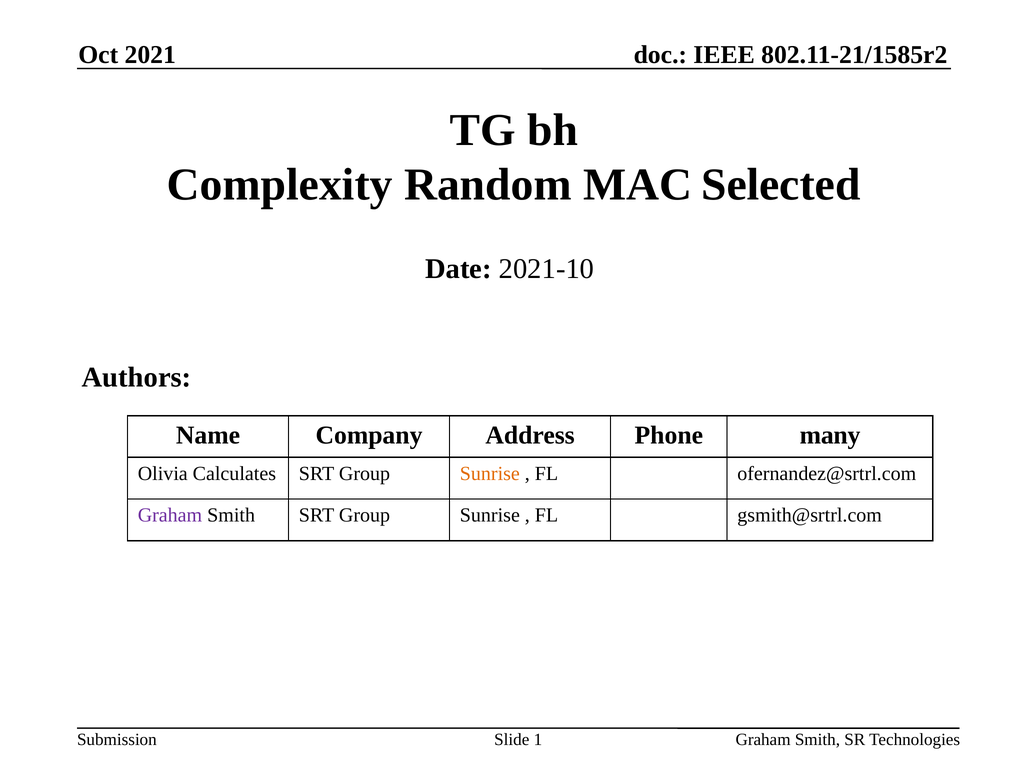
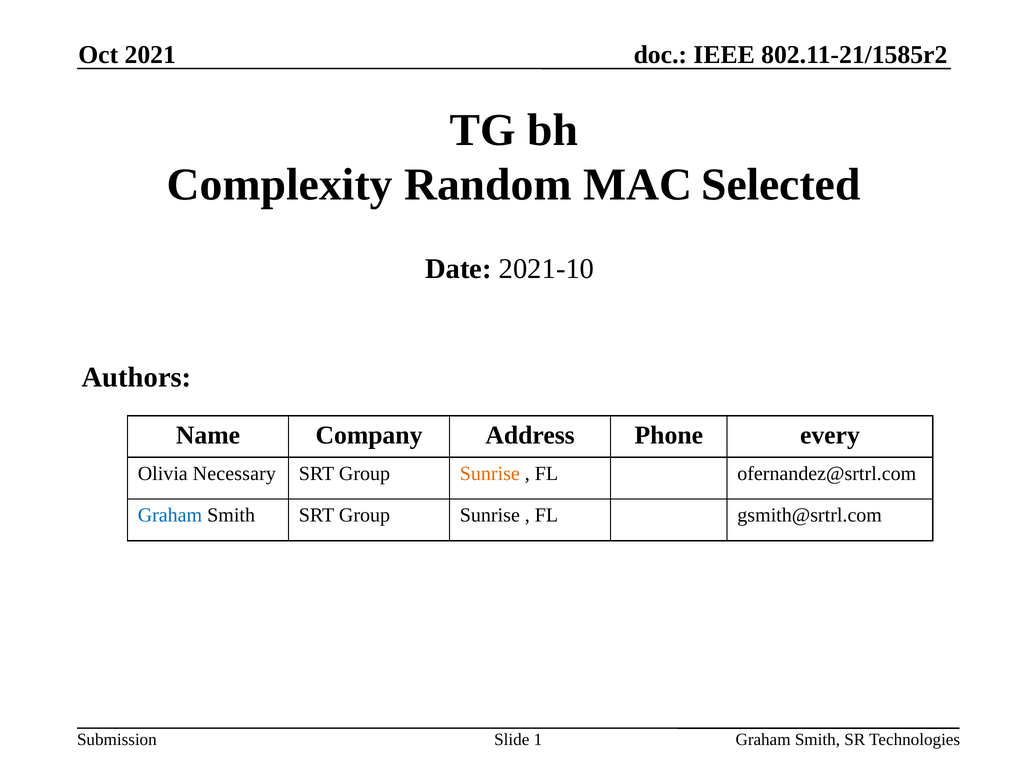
many: many -> every (830, 435)
Calculates: Calculates -> Necessary (234, 474)
Graham colour: purple -> blue (170, 515)
